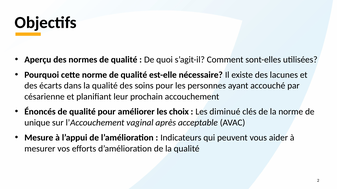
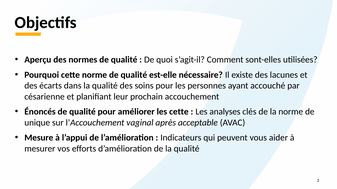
les choix: choix -> cette (179, 112)
diminué: diminué -> analyses (225, 112)
